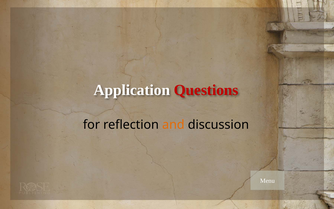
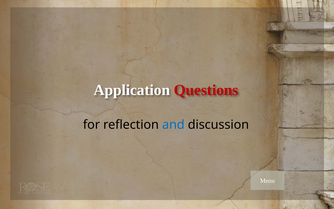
and colour: orange -> blue (173, 125)
